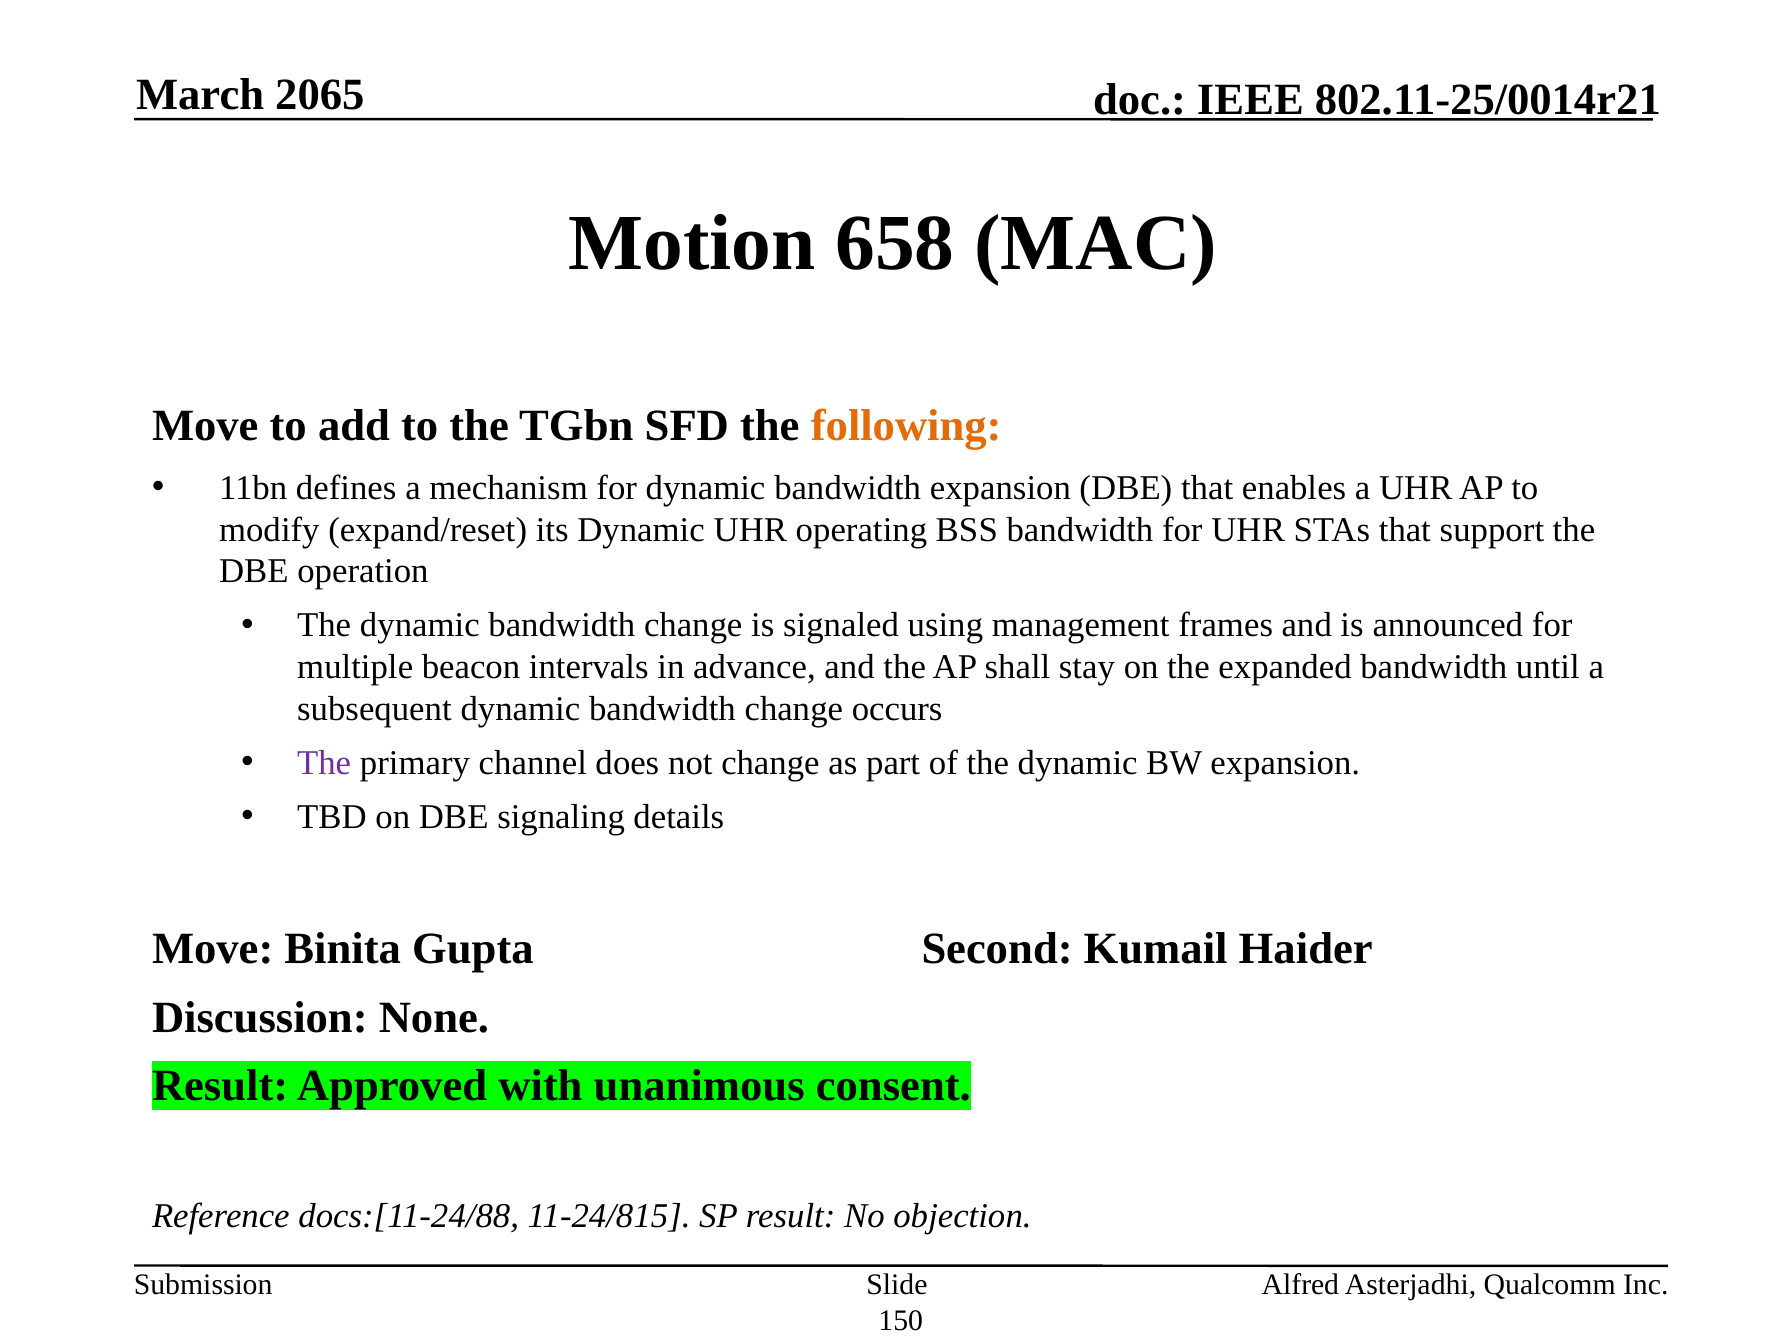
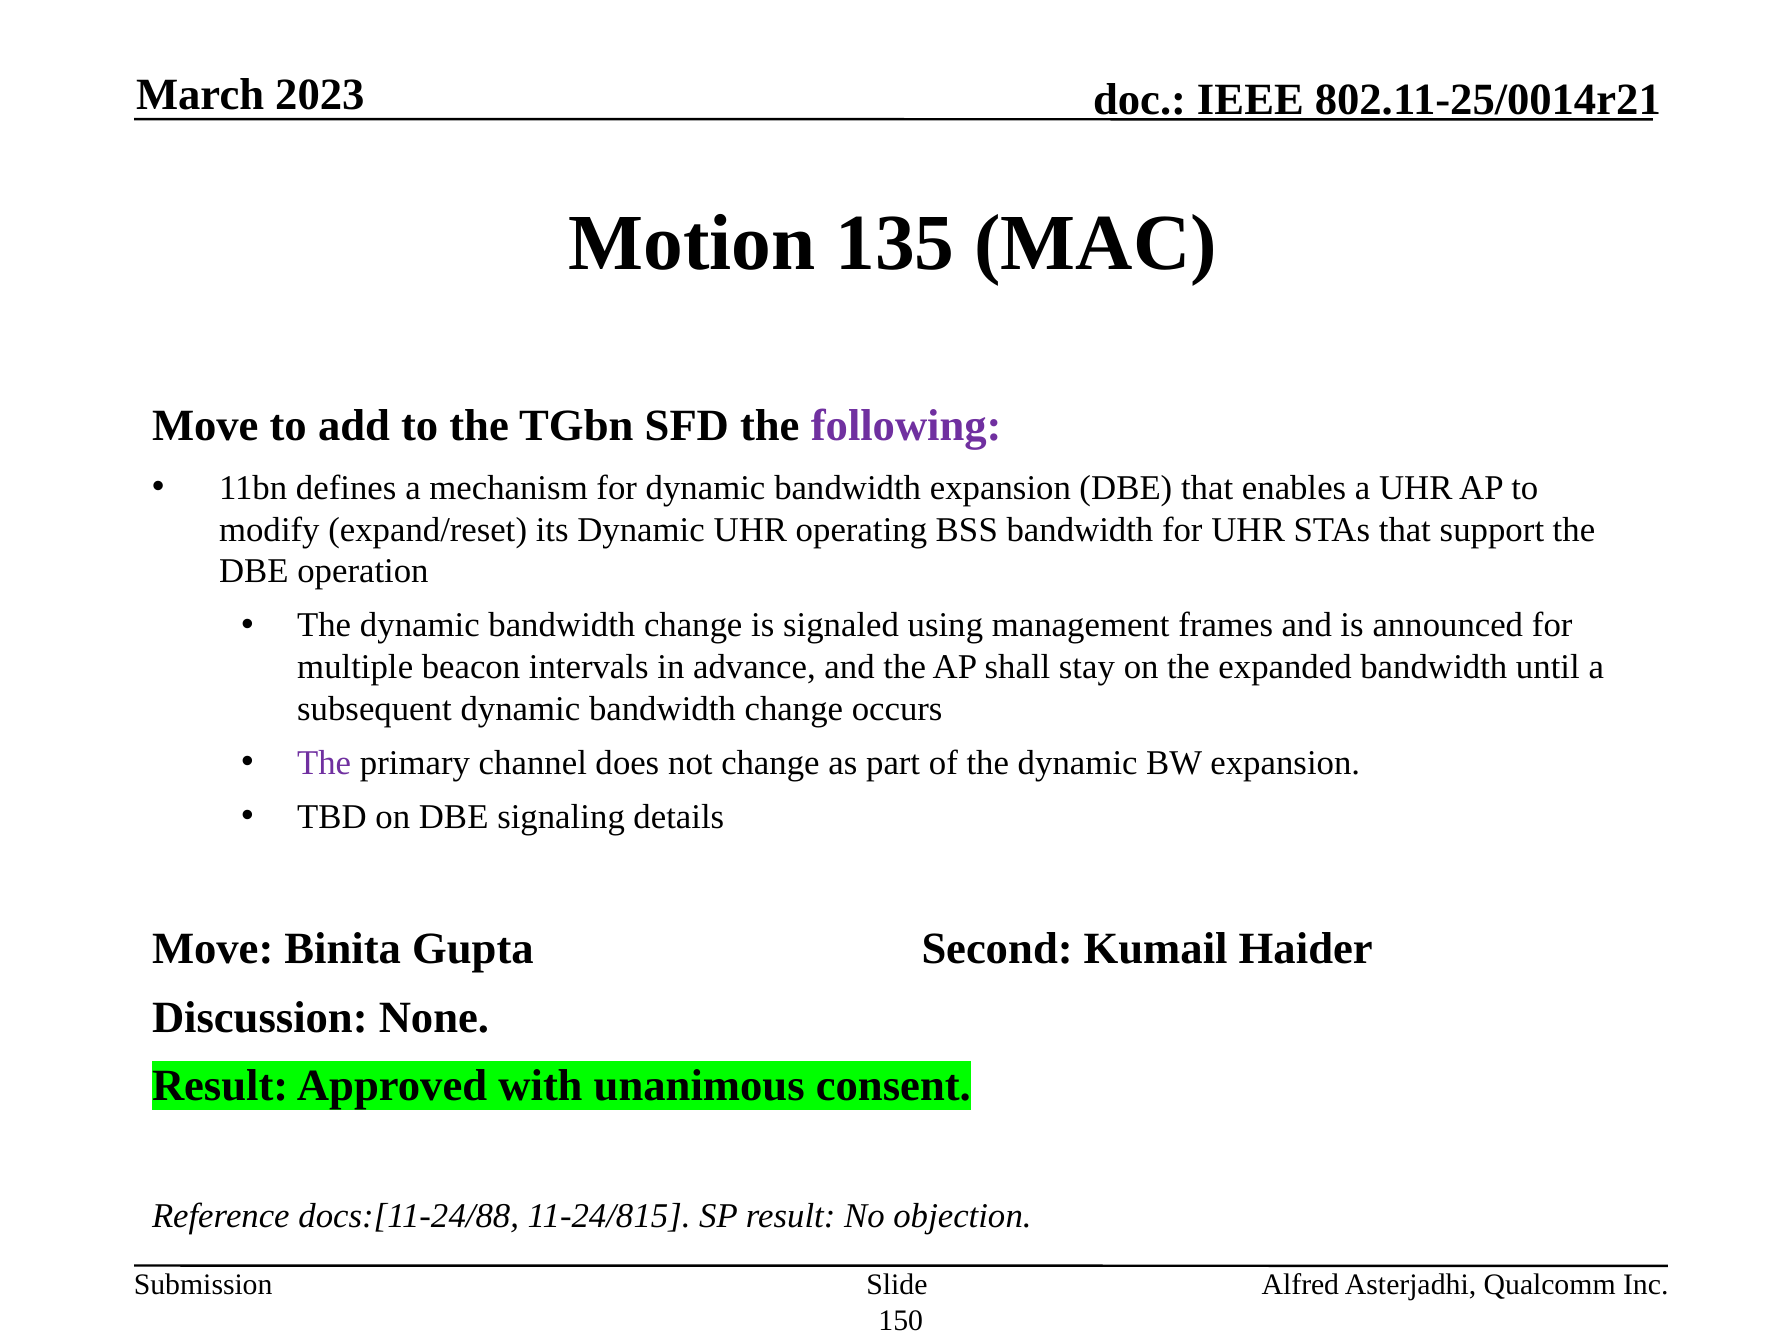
2065: 2065 -> 2023 (320, 95)
658: 658 -> 135 (895, 244)
following colour: orange -> purple (906, 426)
